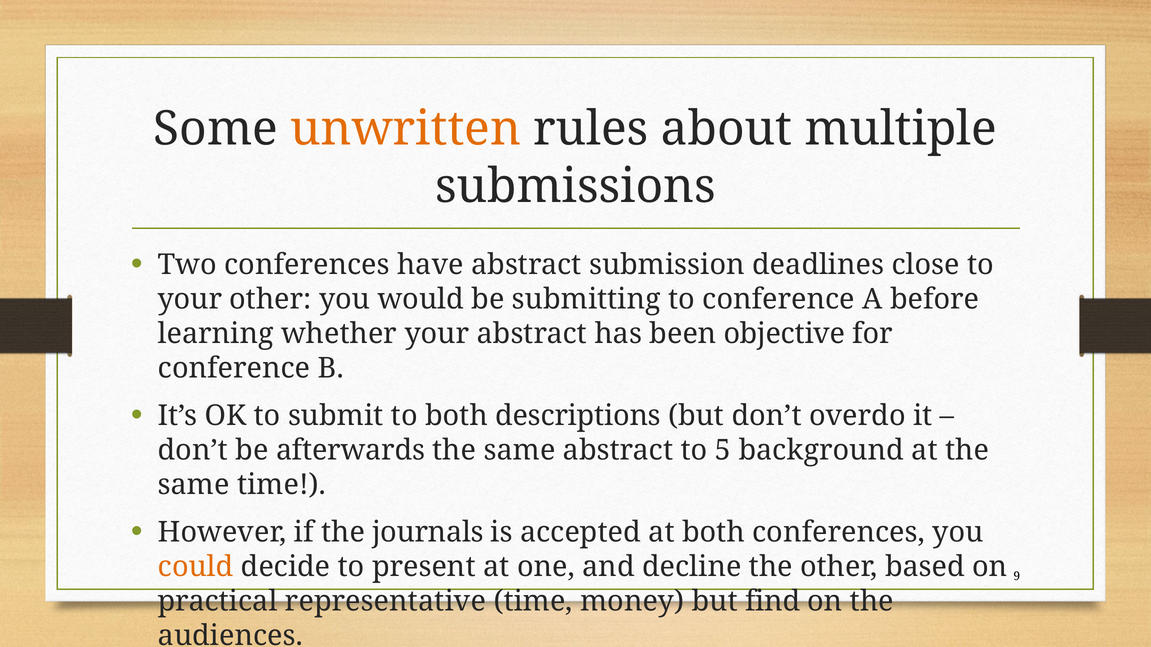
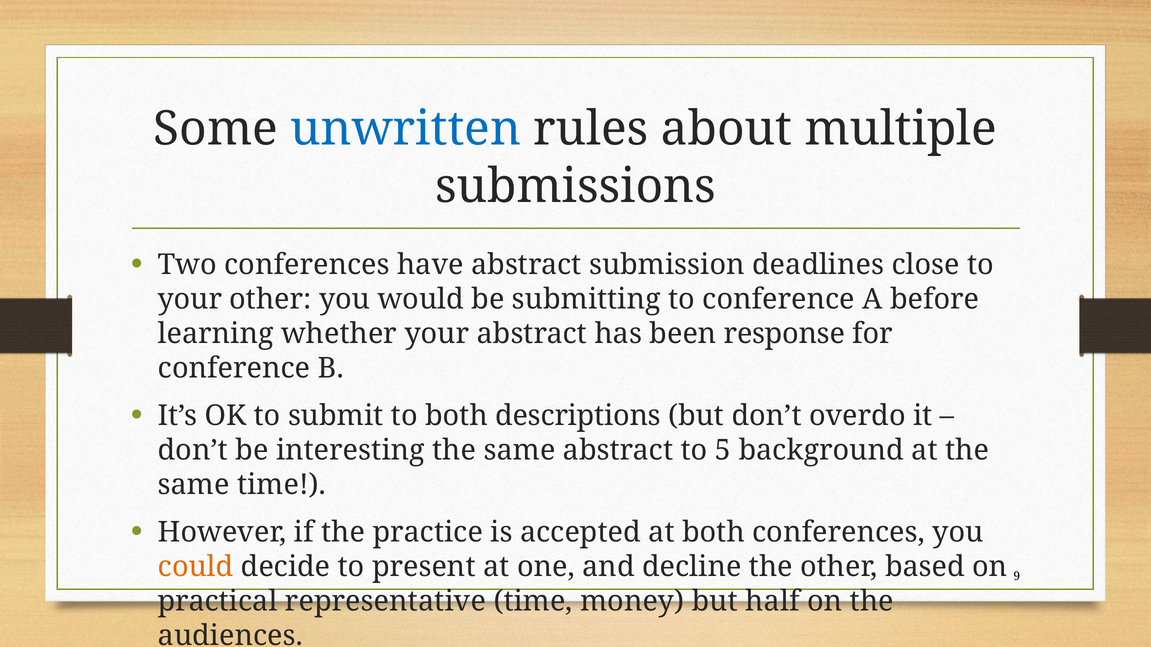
unwritten colour: orange -> blue (406, 129)
objective: objective -> response (784, 334)
afterwards: afterwards -> interesting (350, 451)
journals: journals -> practice (428, 533)
find: find -> half (772, 602)
